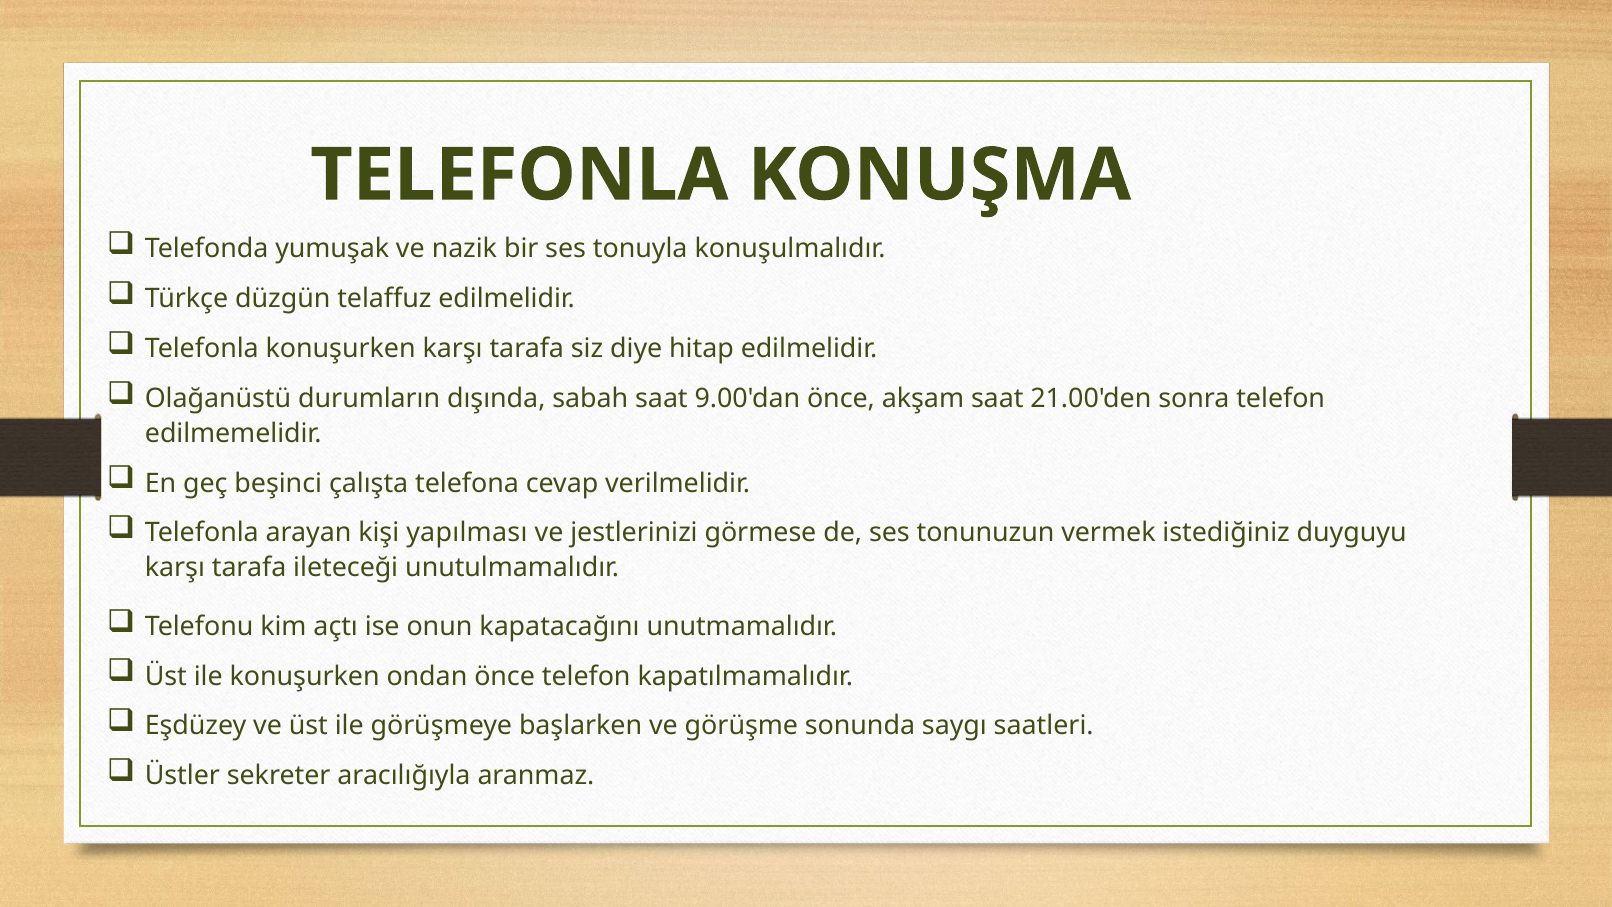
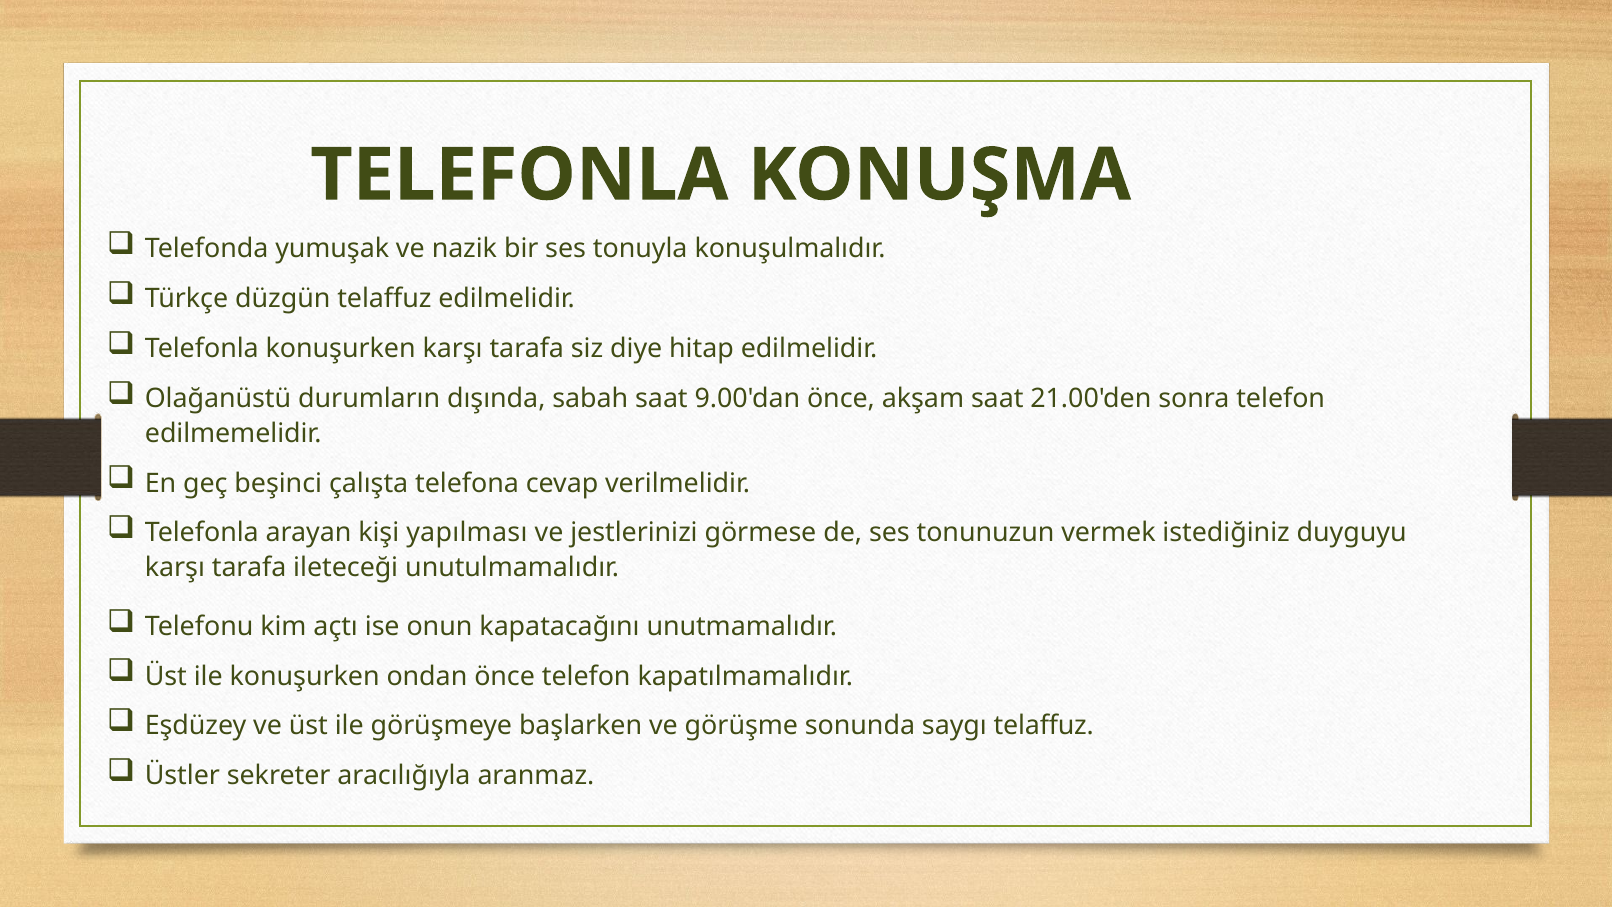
saygı saatleri: saatleri -> telaffuz (1044, 726)
